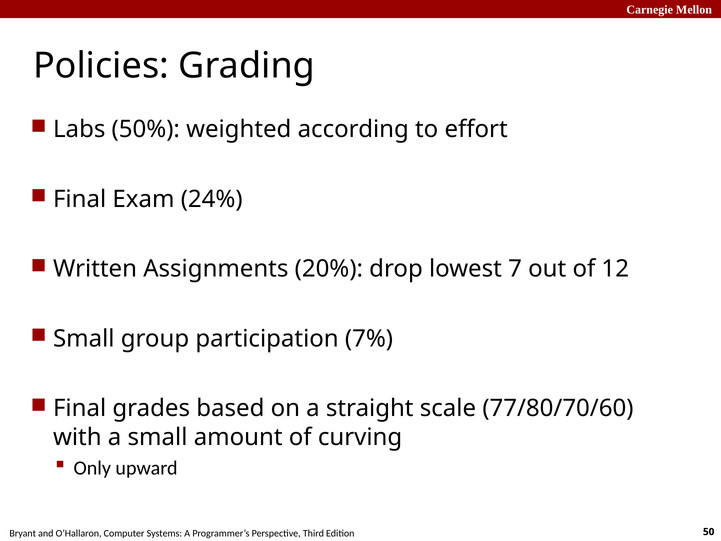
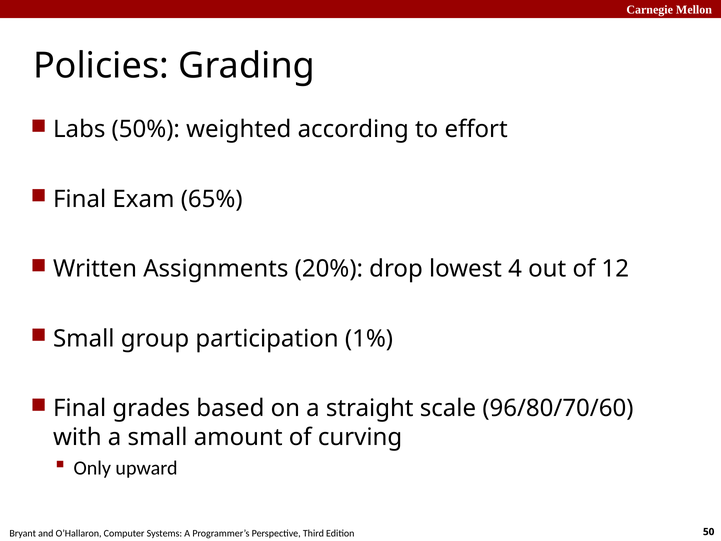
24%: 24% -> 65% (212, 199)
7: 7 -> 4 (515, 269)
7%: 7% -> 1% (369, 338)
77/80/70/60: 77/80/70/60 -> 96/80/70/60 (558, 408)
